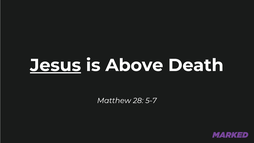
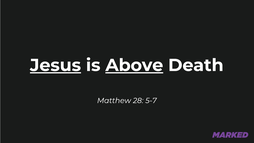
Above underline: none -> present (134, 65)
